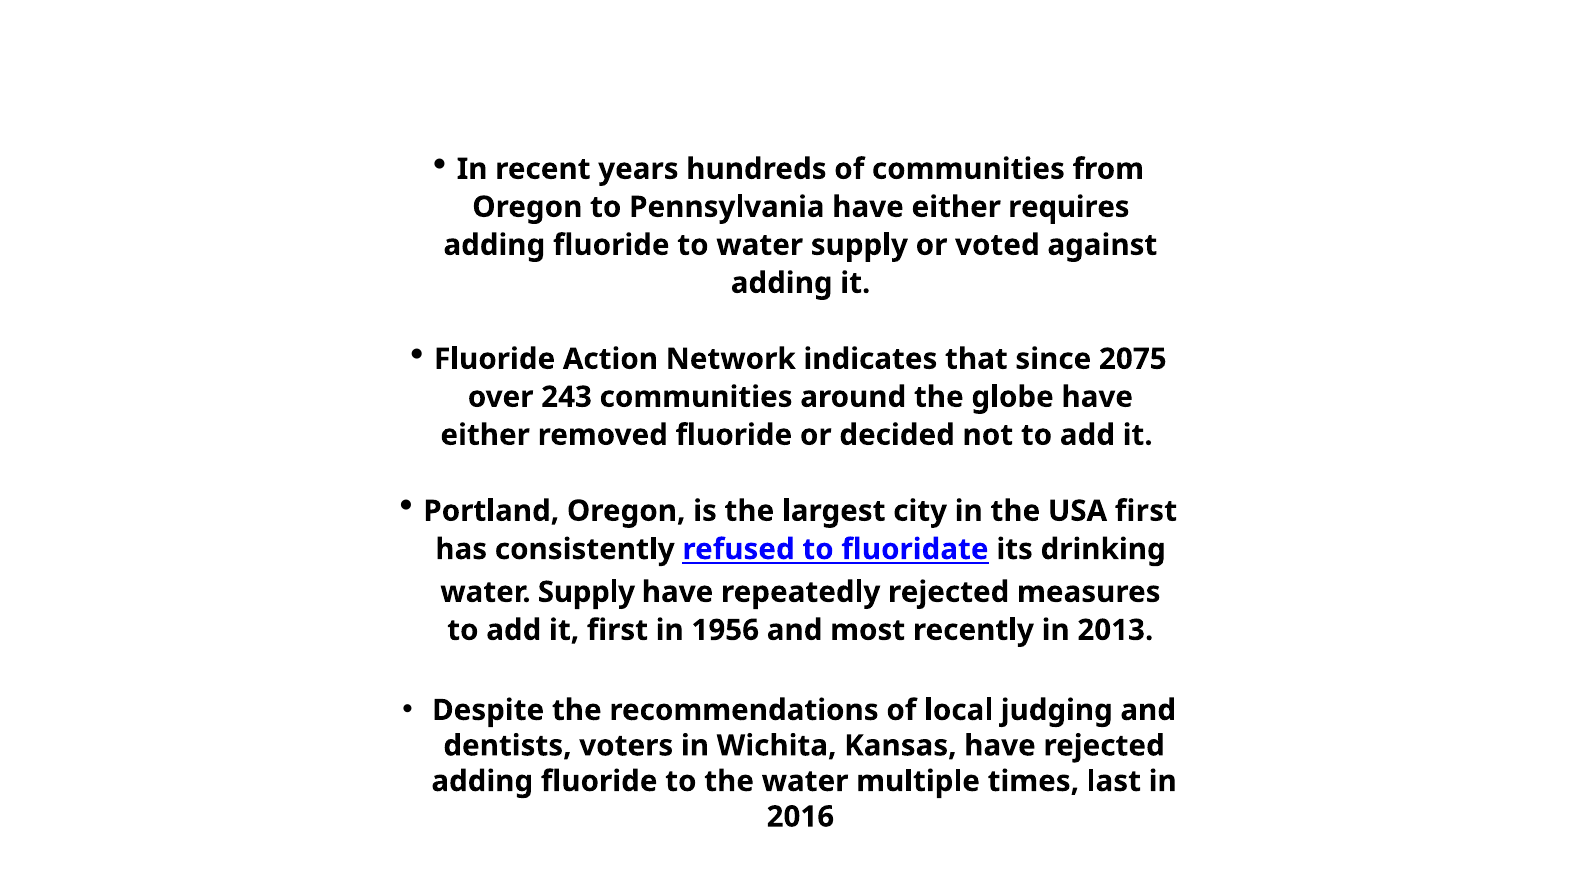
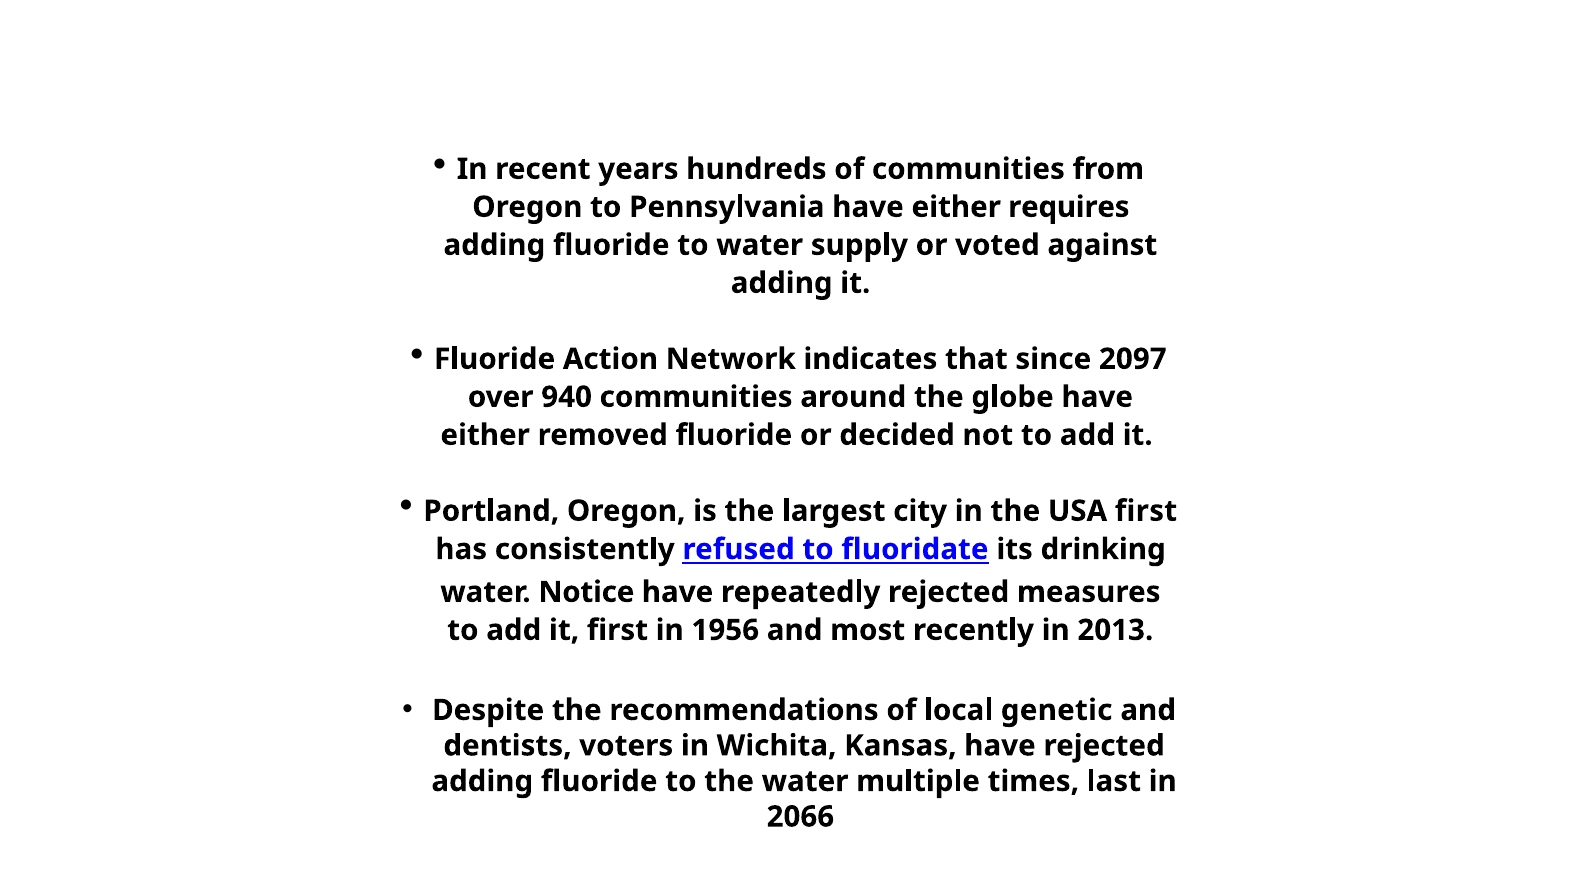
2075: 2075 -> 2097 (1133, 359)
243: 243 -> 940 (567, 397)
Supply: Supply -> Notice (586, 592)
judging: judging -> genetic (1057, 710)
2016: 2016 -> 2066 (800, 817)
